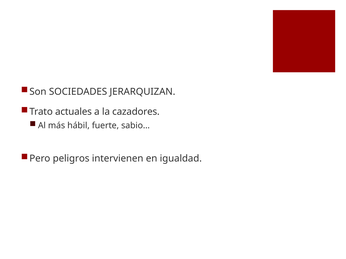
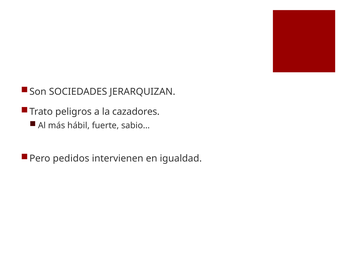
actuales: actuales -> peligros (73, 112)
peligros: peligros -> pedidos (71, 159)
